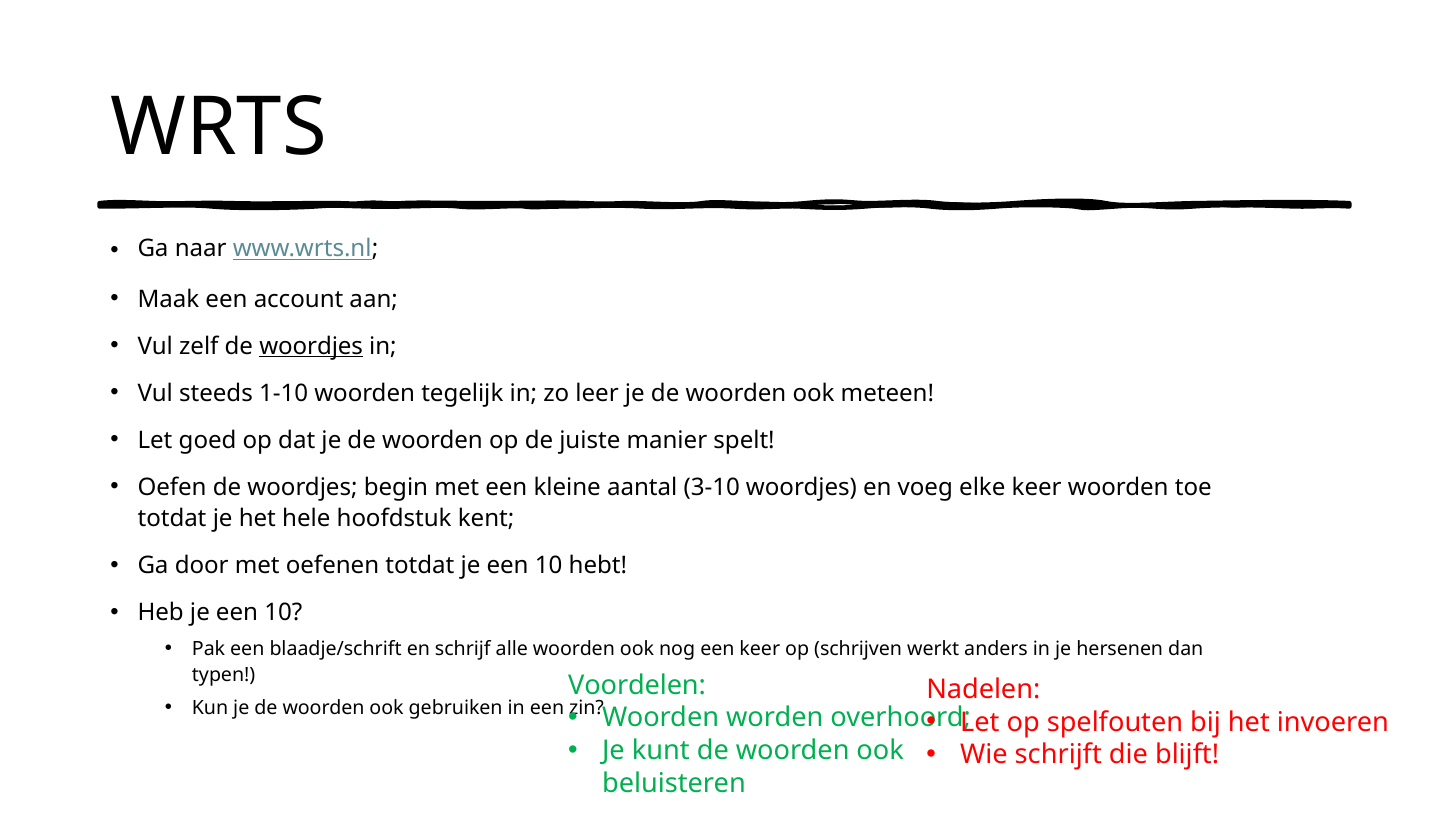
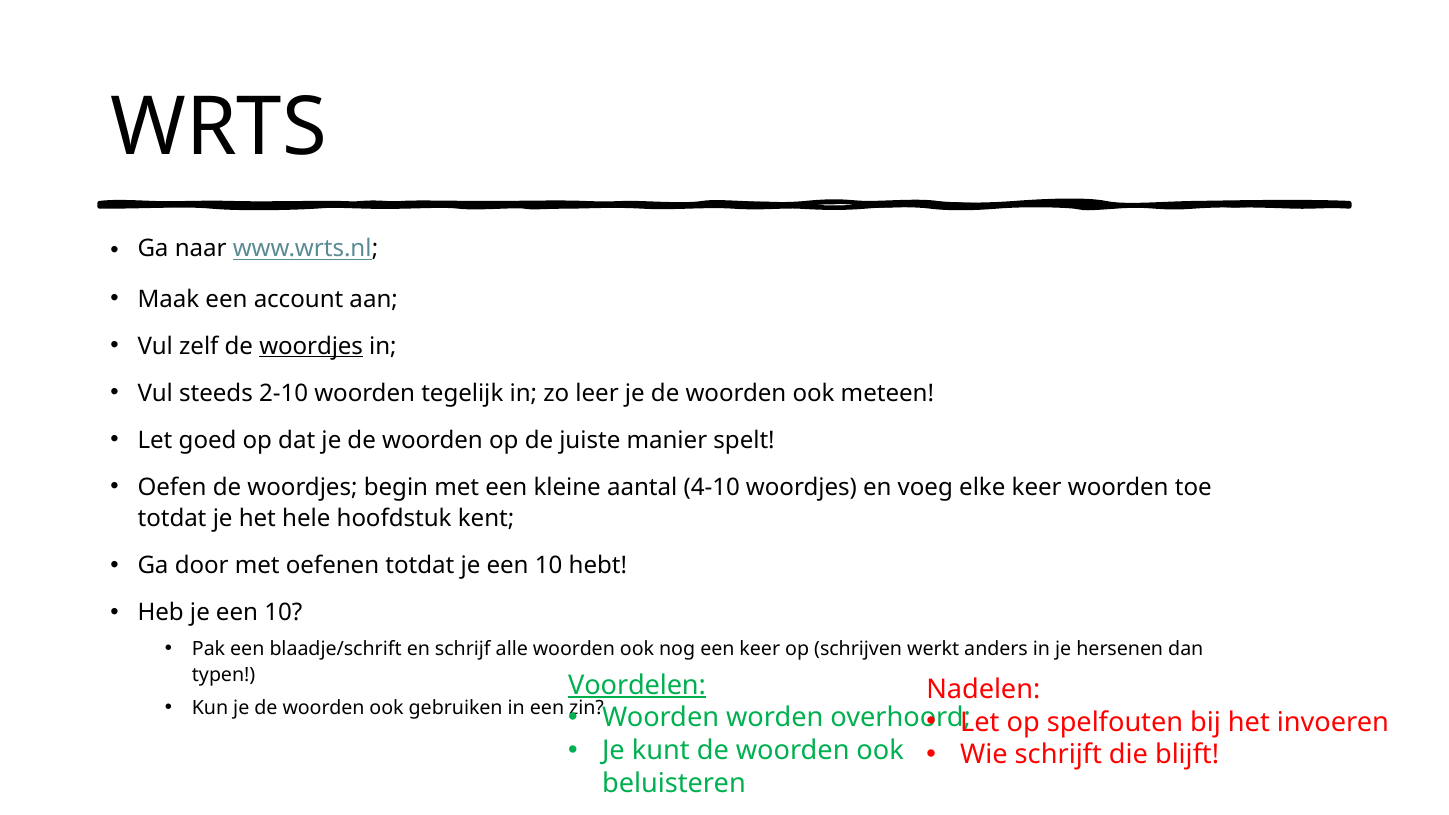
1-10: 1-10 -> 2-10 (284, 393)
3-10: 3-10 -> 4-10 (712, 487)
Voordelen underline: none -> present (637, 685)
